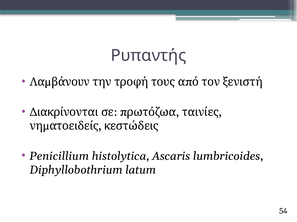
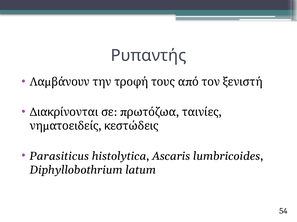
Penicillium: Penicillium -> Parasiticus (59, 157)
